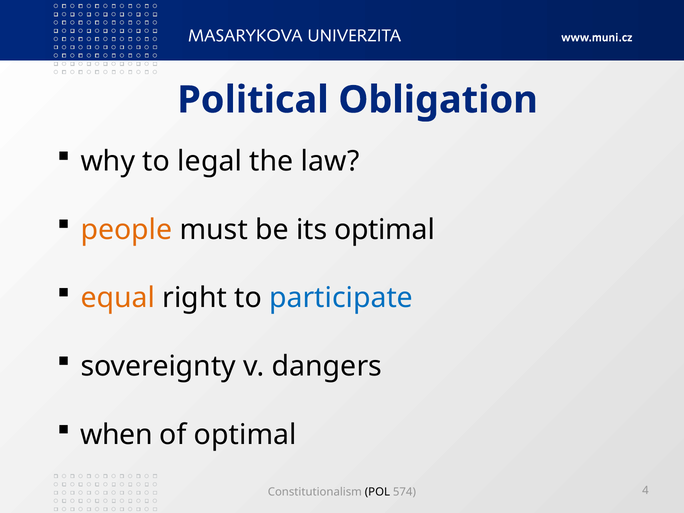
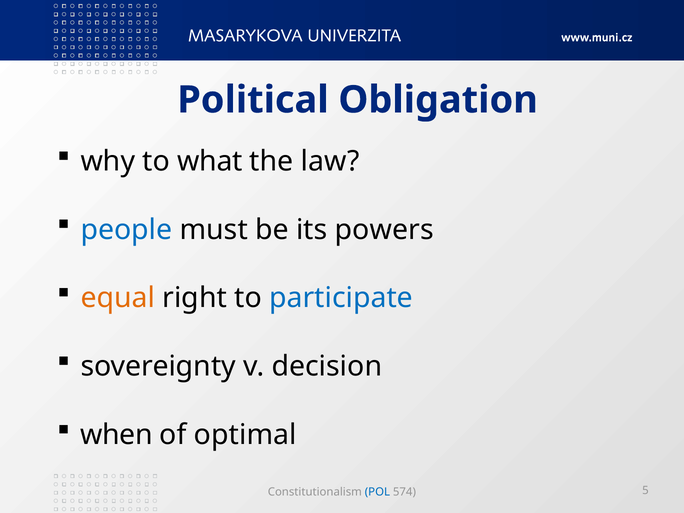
legal: legal -> what (210, 161)
people colour: orange -> blue (126, 230)
its optimal: optimal -> powers (384, 230)
dangers: dangers -> decision (327, 366)
POL colour: black -> blue (377, 492)
4: 4 -> 5 (645, 490)
